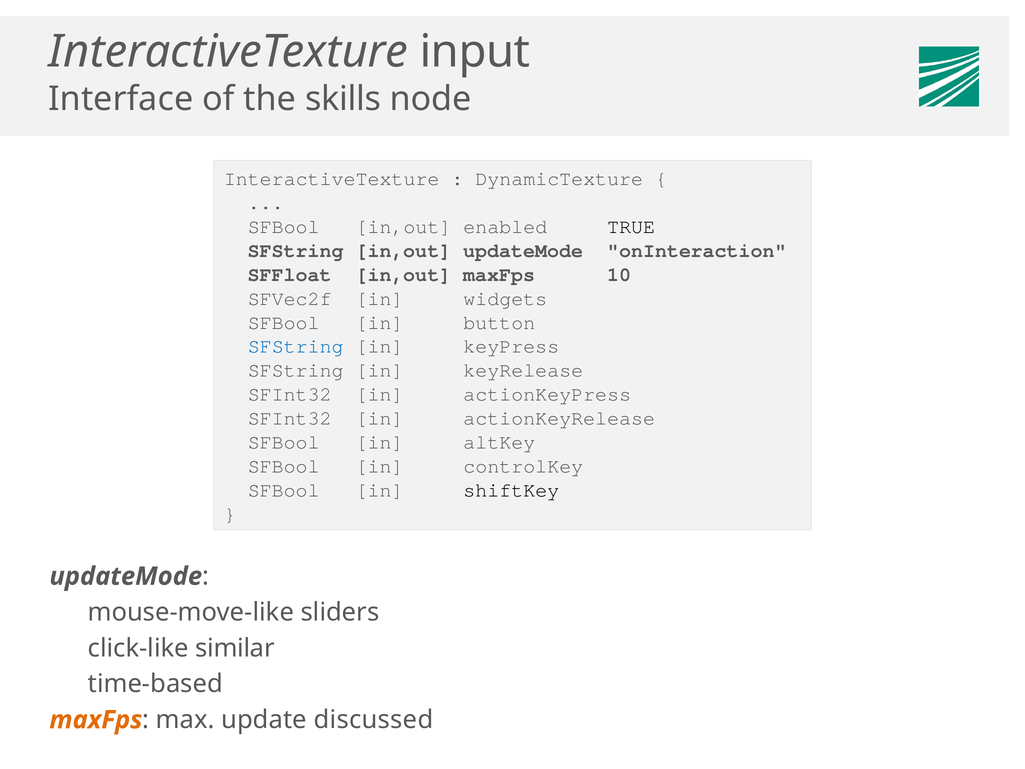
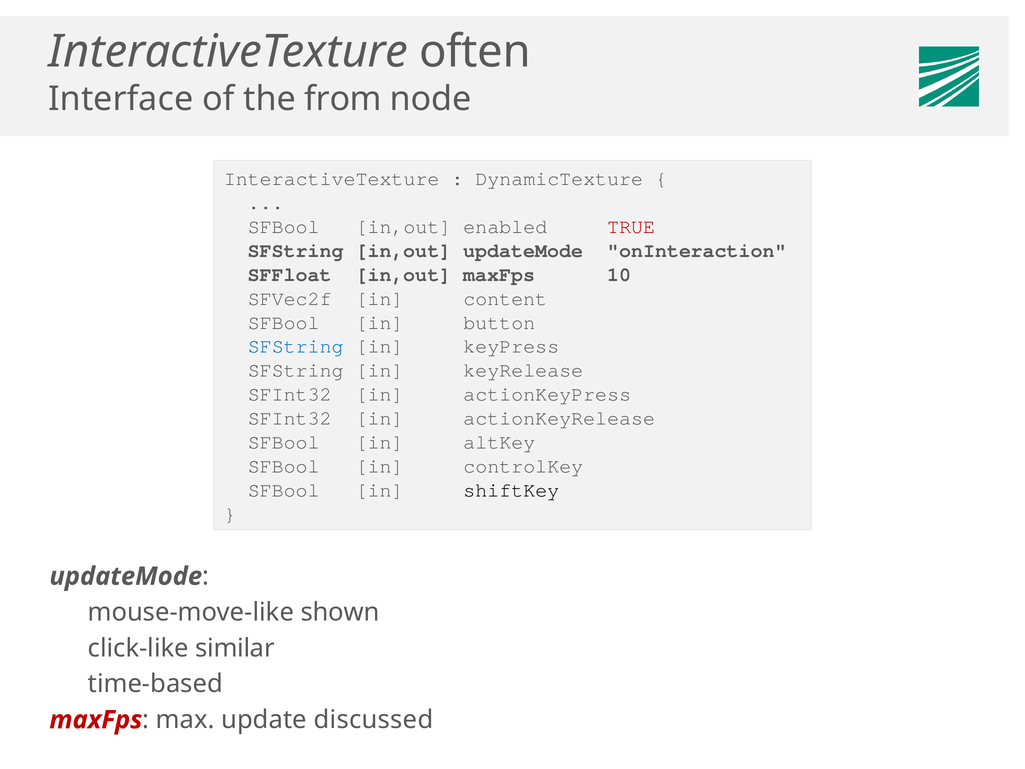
input: input -> often (475, 52)
skills: skills -> from (343, 99)
TRUE colour: black -> red (631, 227)
widgets: widgets -> content (505, 298)
sliders: sliders -> shown (340, 612)
maxFps colour: orange -> red (96, 720)
